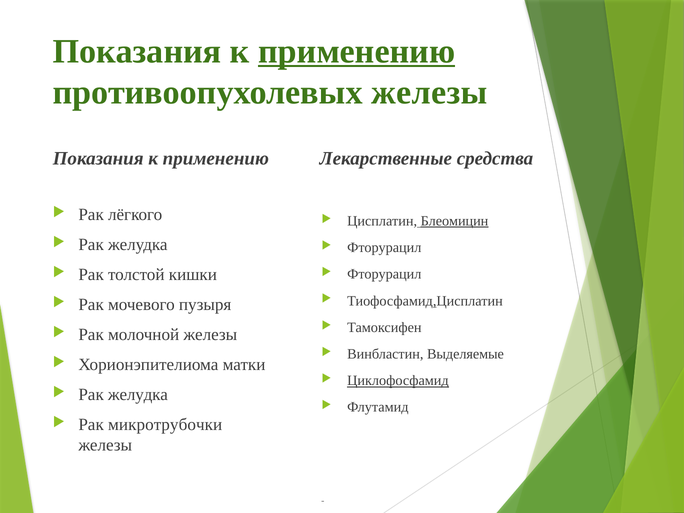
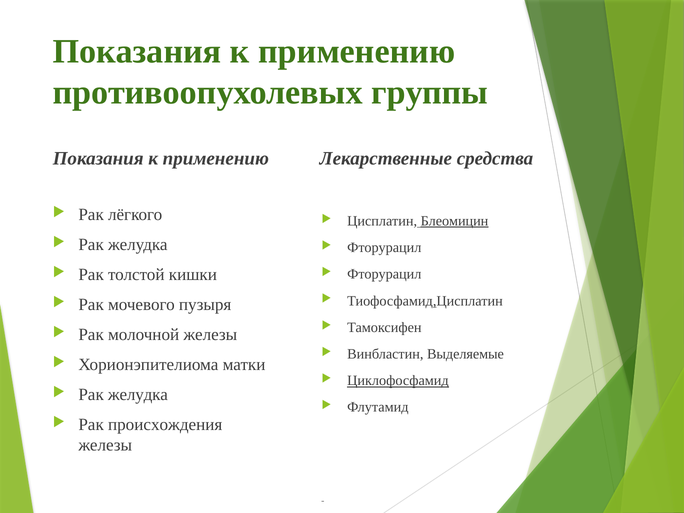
применению underline: present -> none (357, 51)
противоопухолевых железы: железы -> группы (430, 92)
микротрубочки: микротрубочки -> происхождения (165, 425)
